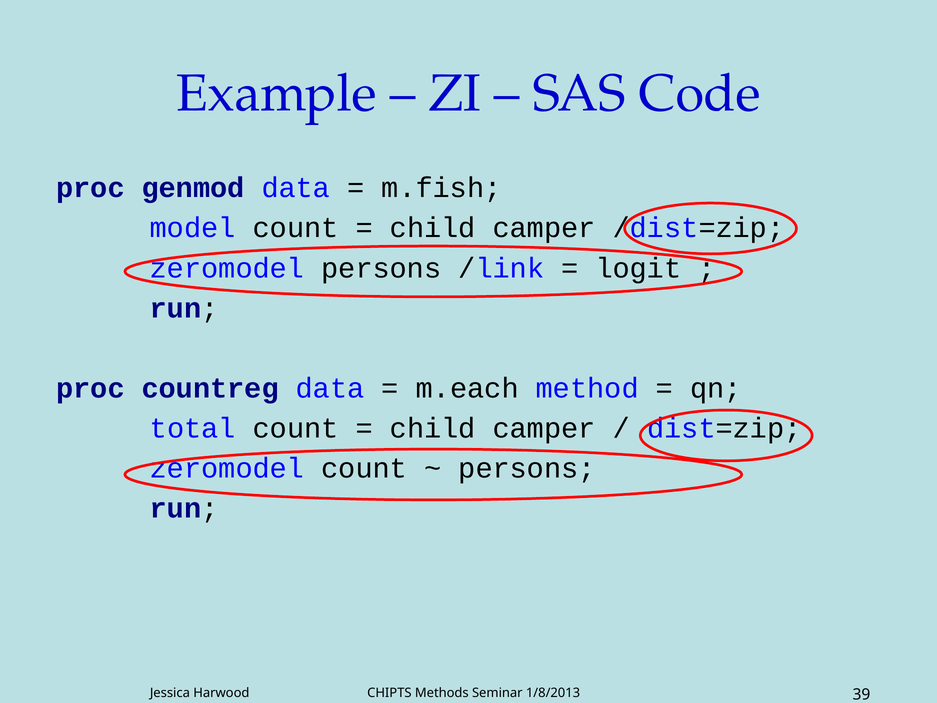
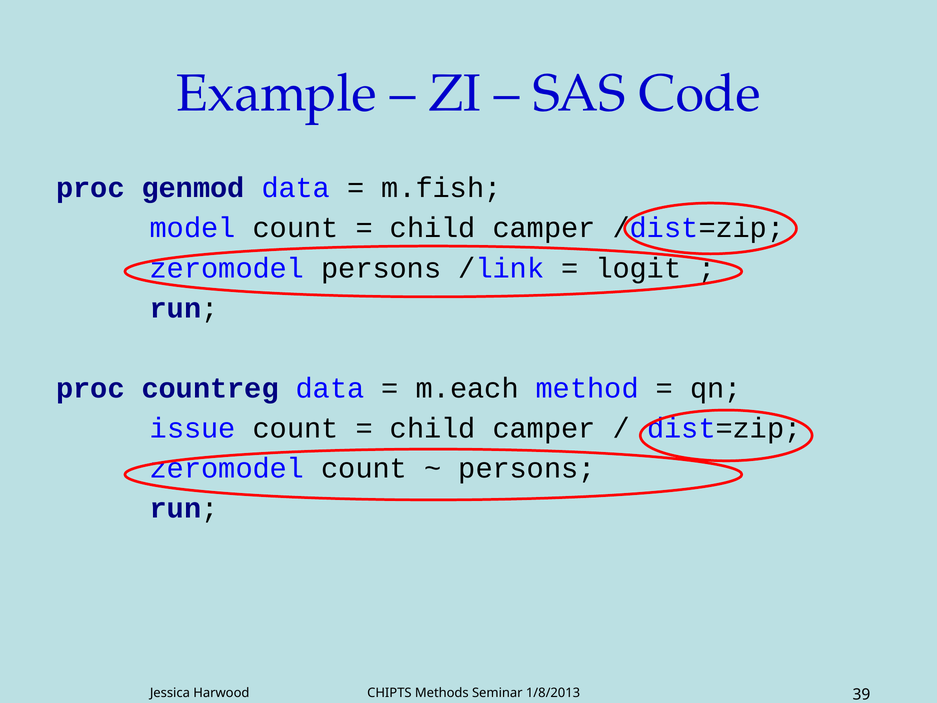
total: total -> issue (193, 428)
